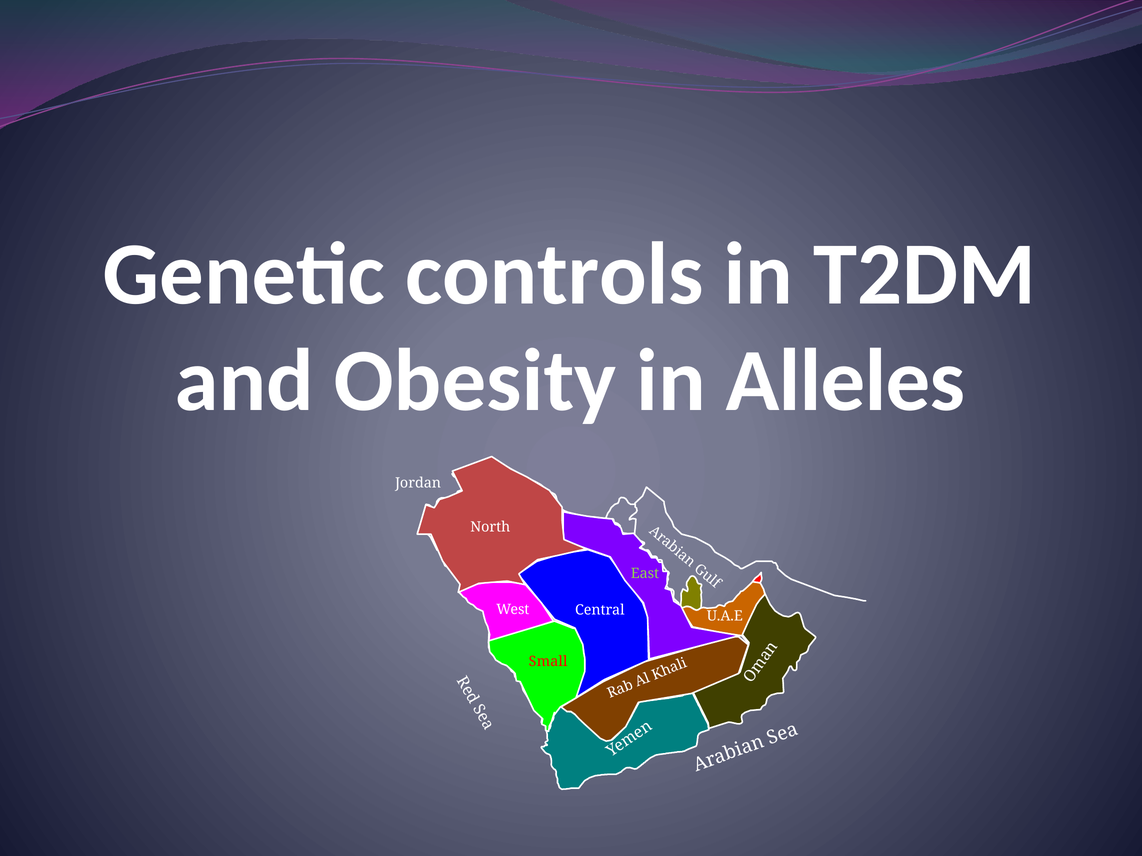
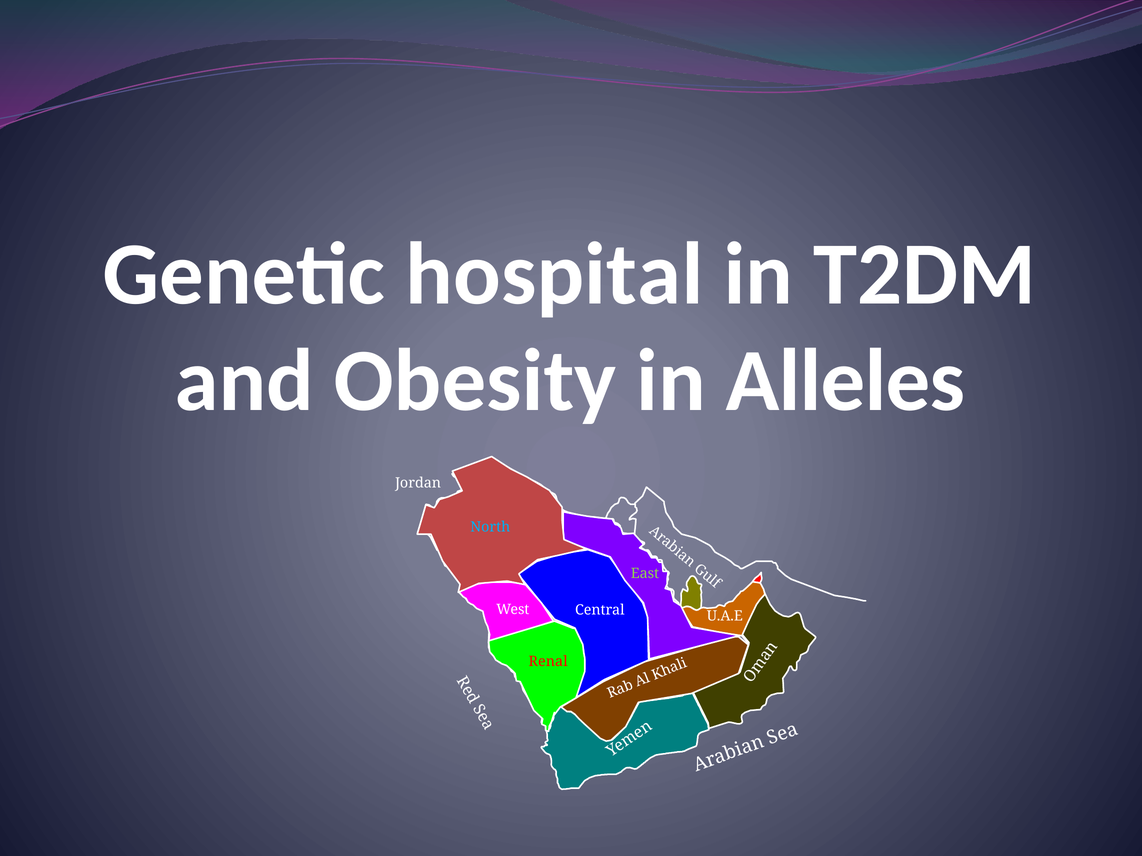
controls: controls -> hospital (554, 275)
North colour: white -> light blue (490, 527)
Small: Small -> Renal (548, 662)
